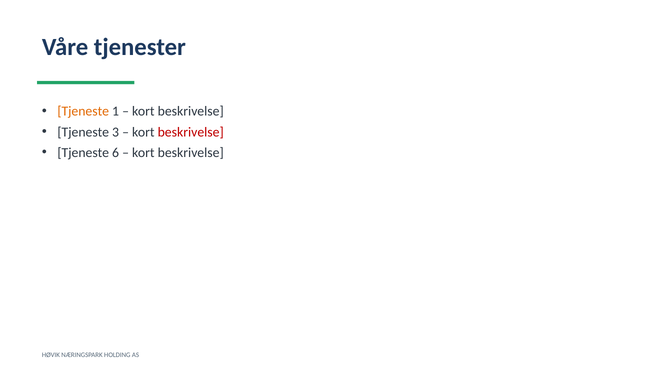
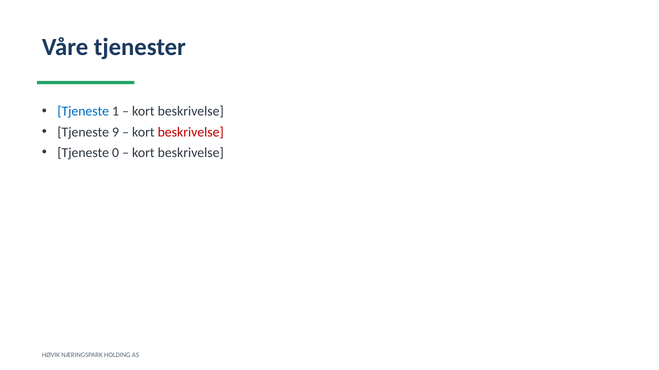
Tjeneste colour: orange -> blue (83, 112)
3: 3 -> 9 (116, 132)
6: 6 -> 0 (116, 153)
